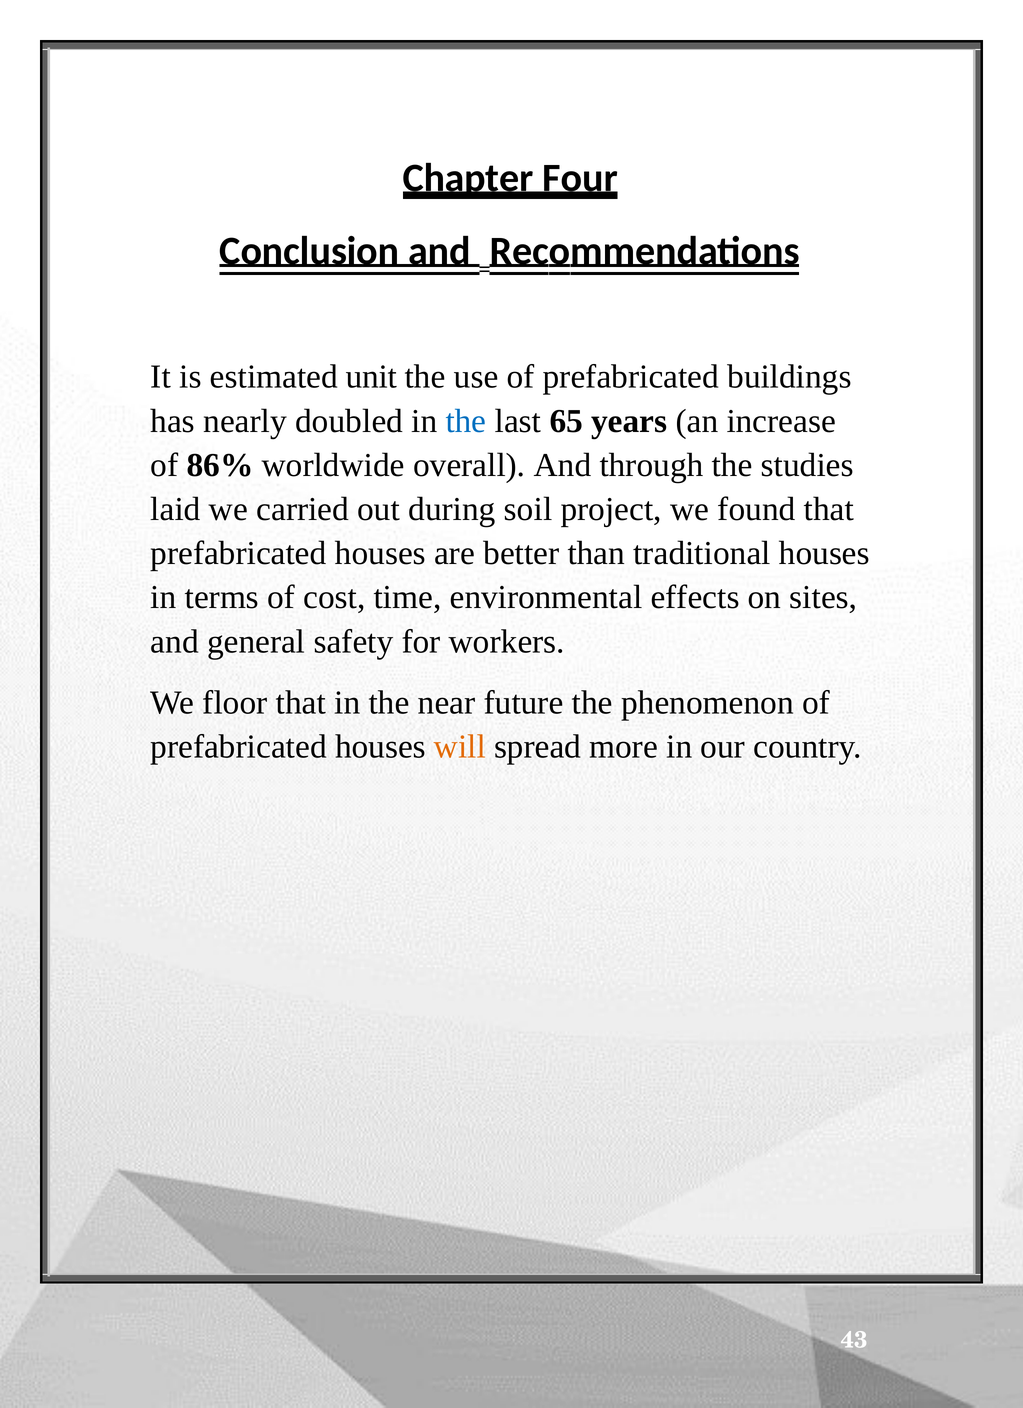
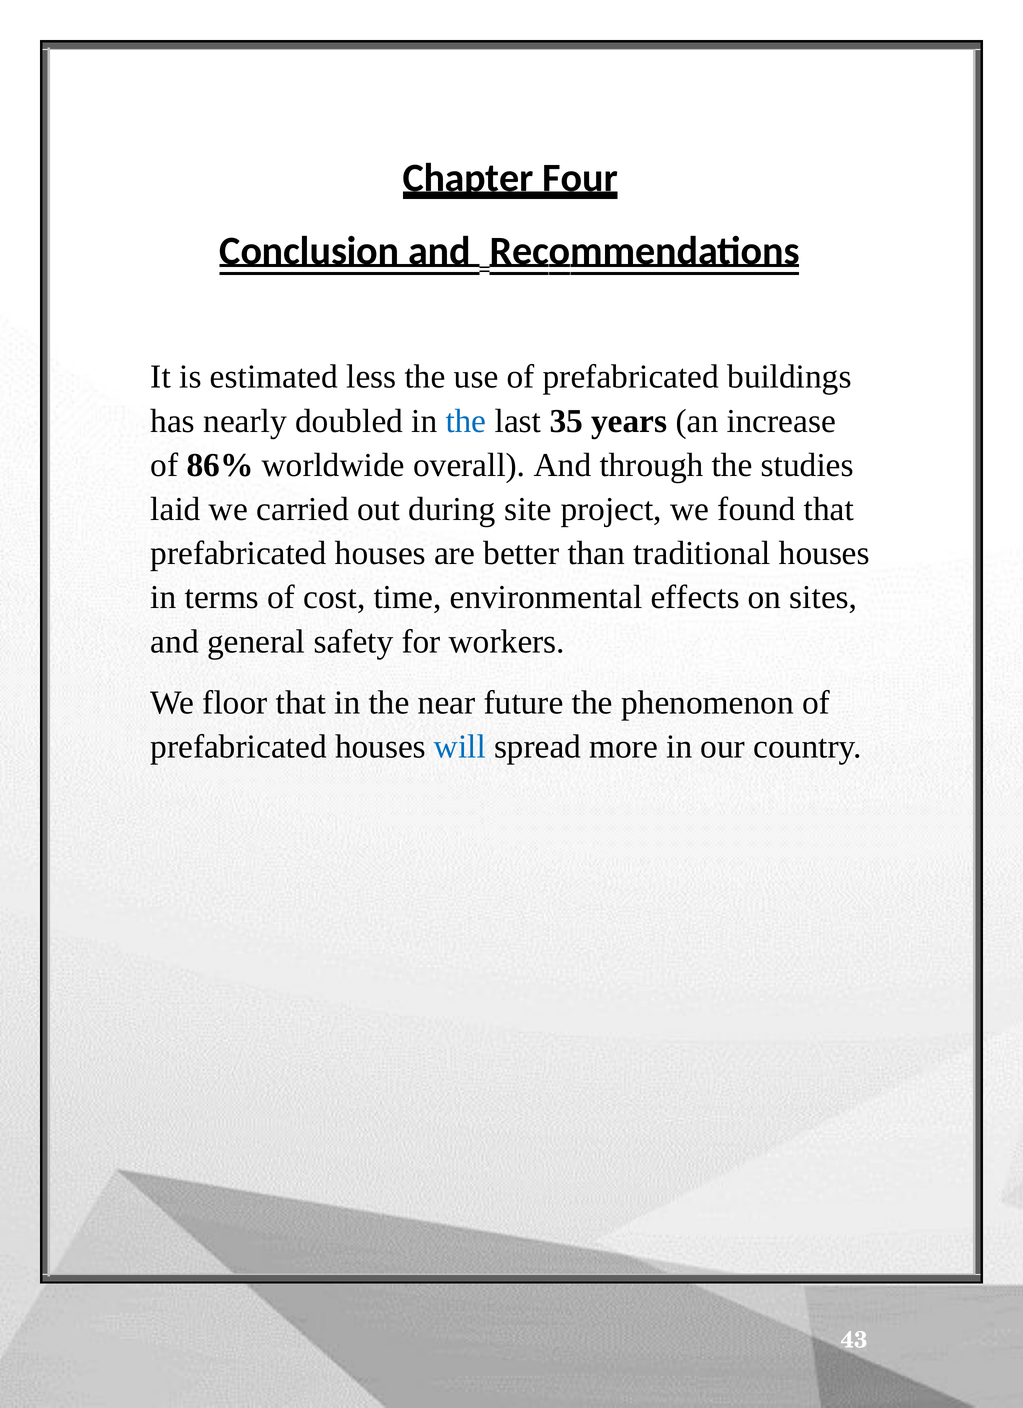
unit: unit -> less (371, 377)
65: 65 -> 35 (566, 421)
soil: soil -> site (528, 509)
will colour: orange -> blue (460, 747)
